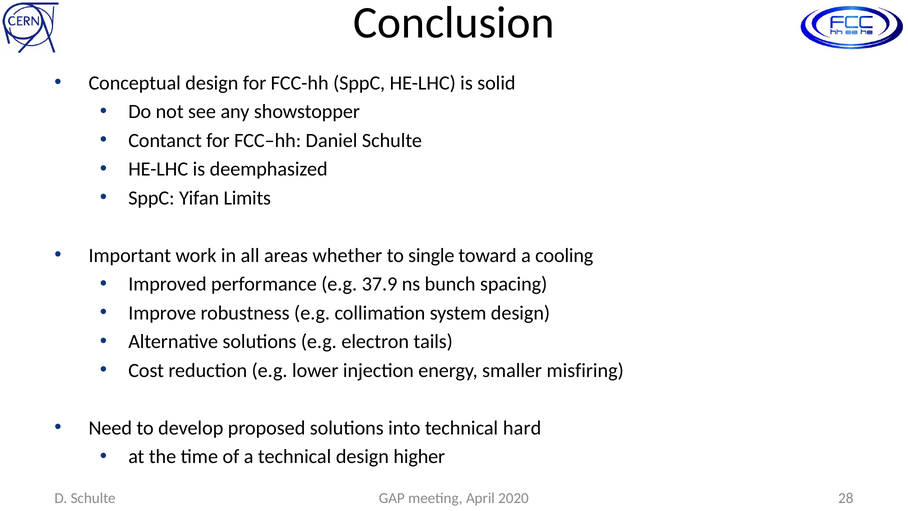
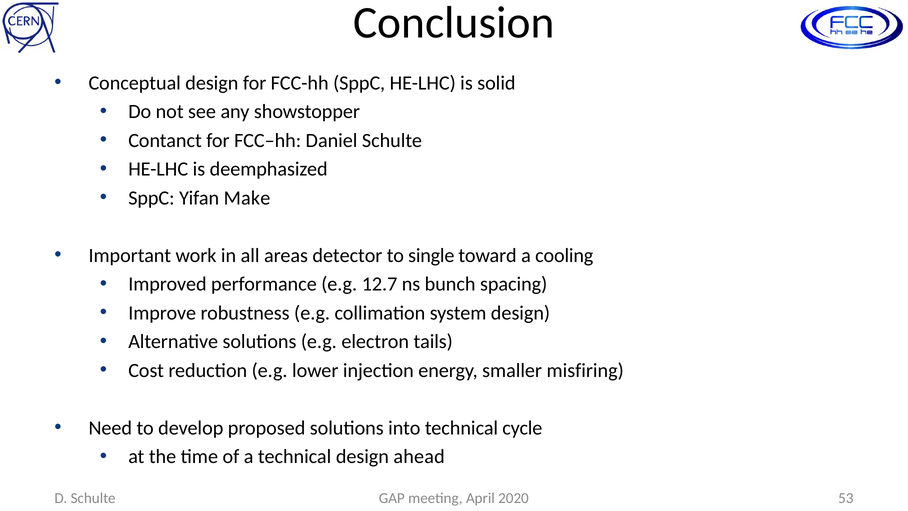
Limits: Limits -> Make (247, 198)
whether: whether -> detector (347, 255)
37.9: 37.9 -> 12.7 (380, 284)
hard: hard -> cycle (522, 428)
higher: higher -> ahead (419, 457)
28: 28 -> 53 (846, 498)
